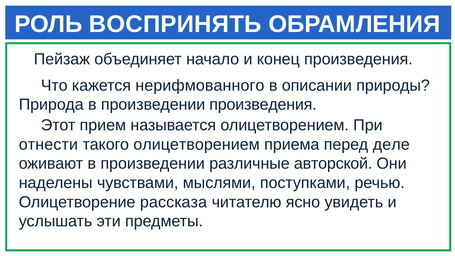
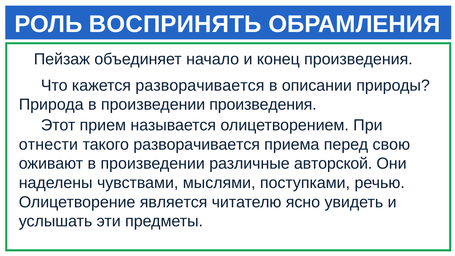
кажется нерифмованного: нерифмованного -> разворачивается (200, 85)
такого олицетворением: олицетворением -> разворачивается (197, 144)
деле: деле -> свою (391, 144)
рассказа: рассказа -> является (174, 202)
